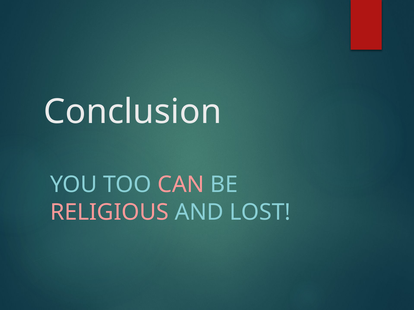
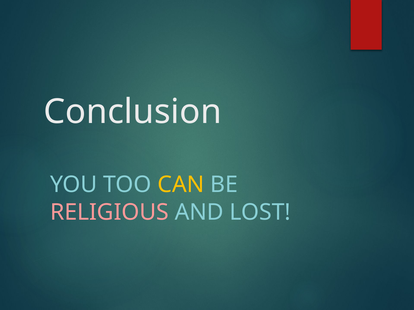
CAN colour: pink -> yellow (181, 185)
